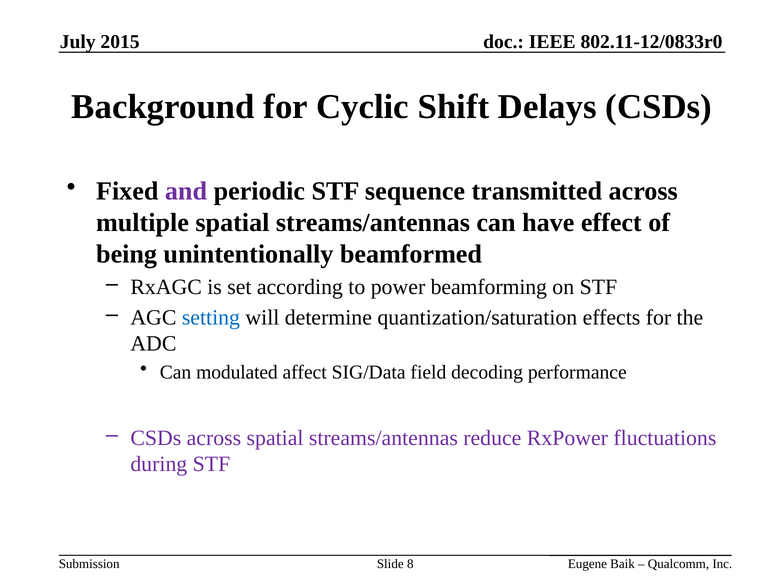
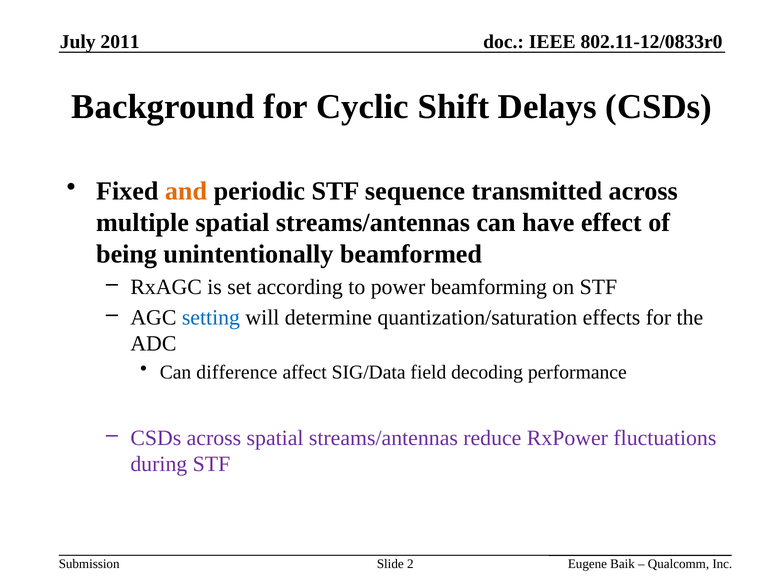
2015: 2015 -> 2011 (120, 42)
and colour: purple -> orange (186, 191)
modulated: modulated -> difference (237, 372)
8: 8 -> 2 (410, 564)
